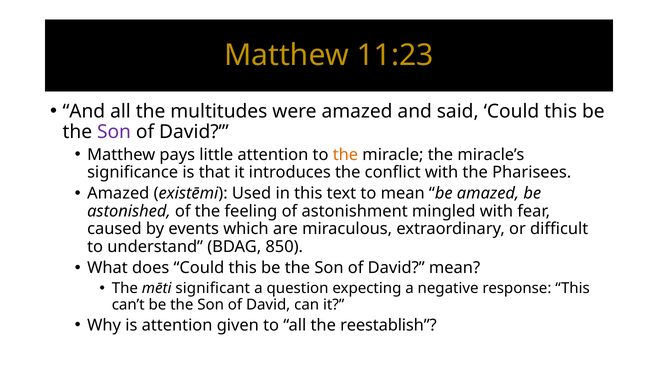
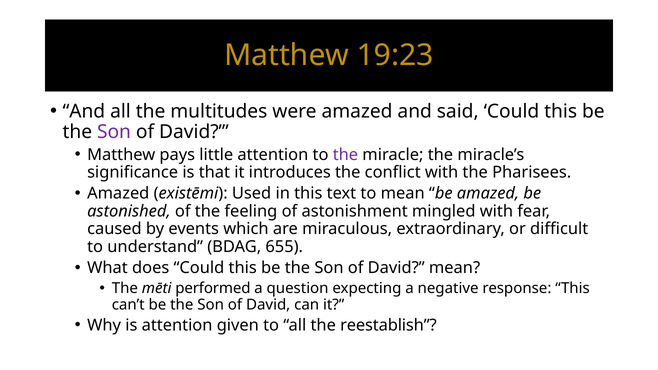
11:23: 11:23 -> 19:23 (395, 55)
the colour: orange -> purple (345, 155)
850: 850 -> 655 (284, 247)
significant: significant -> performed (213, 288)
